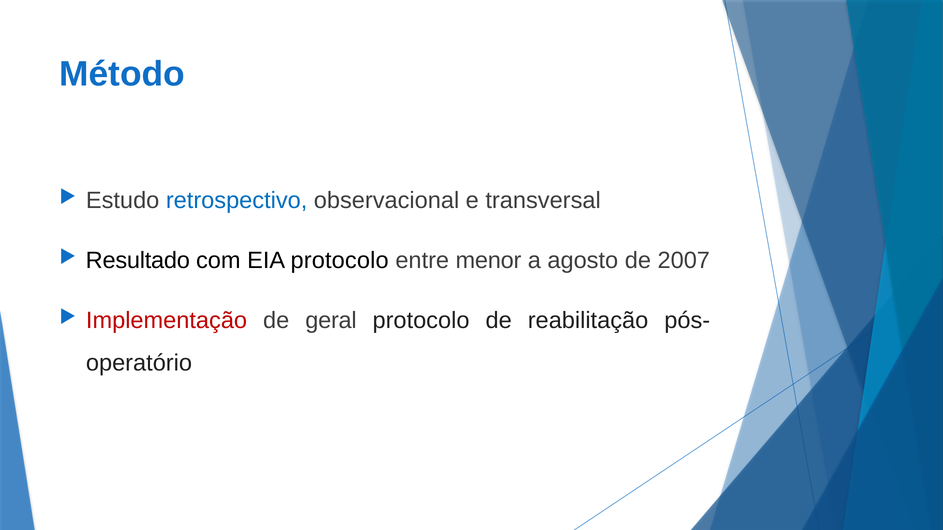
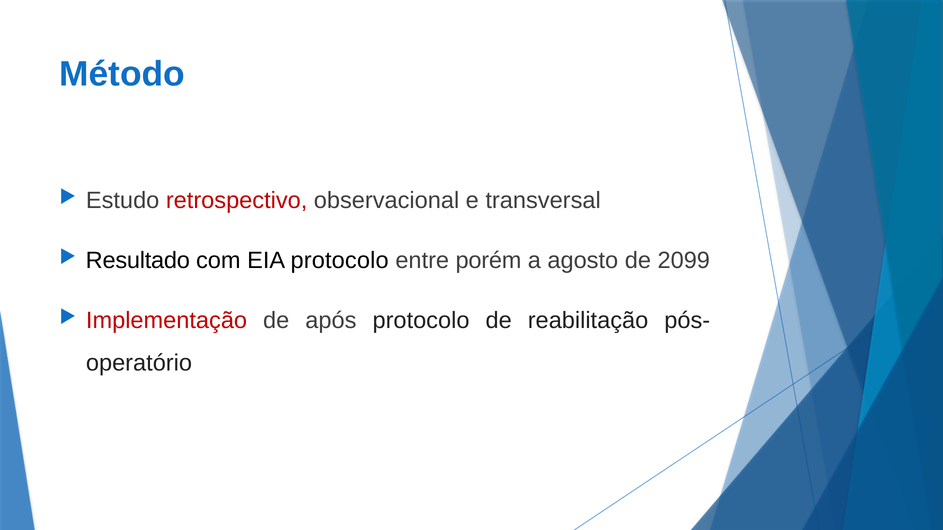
retrospectivo colour: blue -> red (237, 201)
menor: menor -> porém (488, 261)
2007: 2007 -> 2099 (684, 261)
geral: geral -> após (331, 321)
